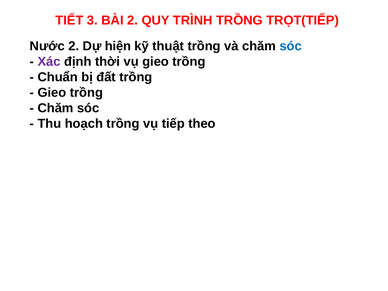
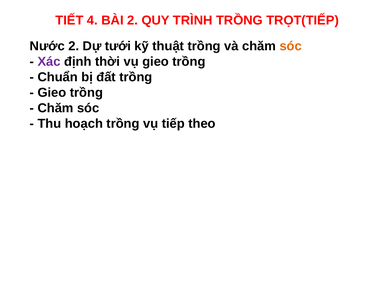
3: 3 -> 4 (92, 20)
hiện: hiện -> tưới (118, 46)
sóc colour: blue -> orange (291, 46)
